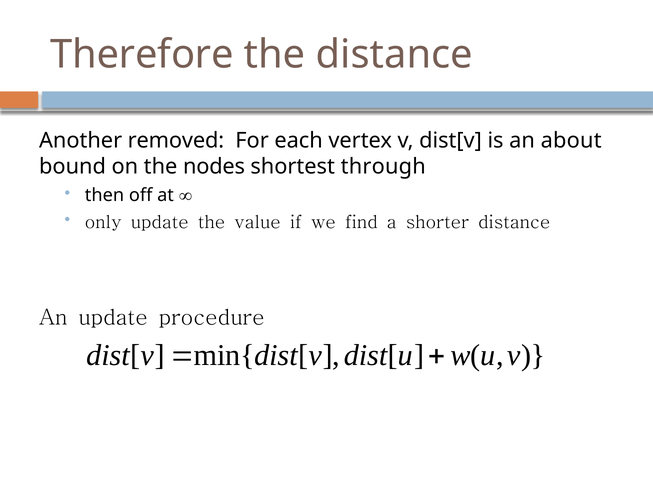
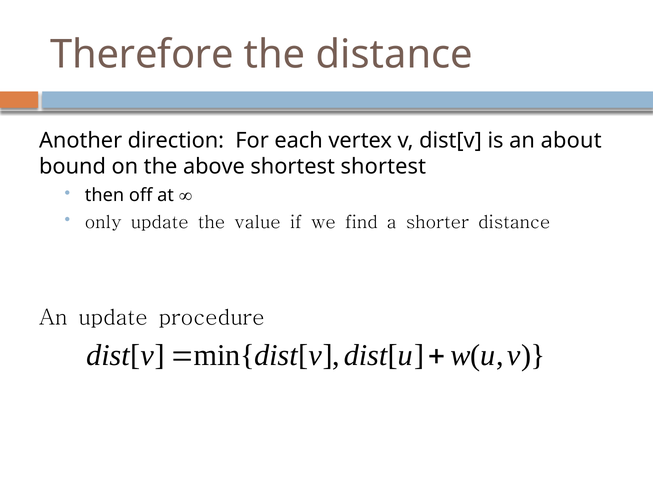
removed: removed -> direction (176, 141)
nodes: nodes -> above (214, 167)
shortest through: through -> shortest (383, 167)
